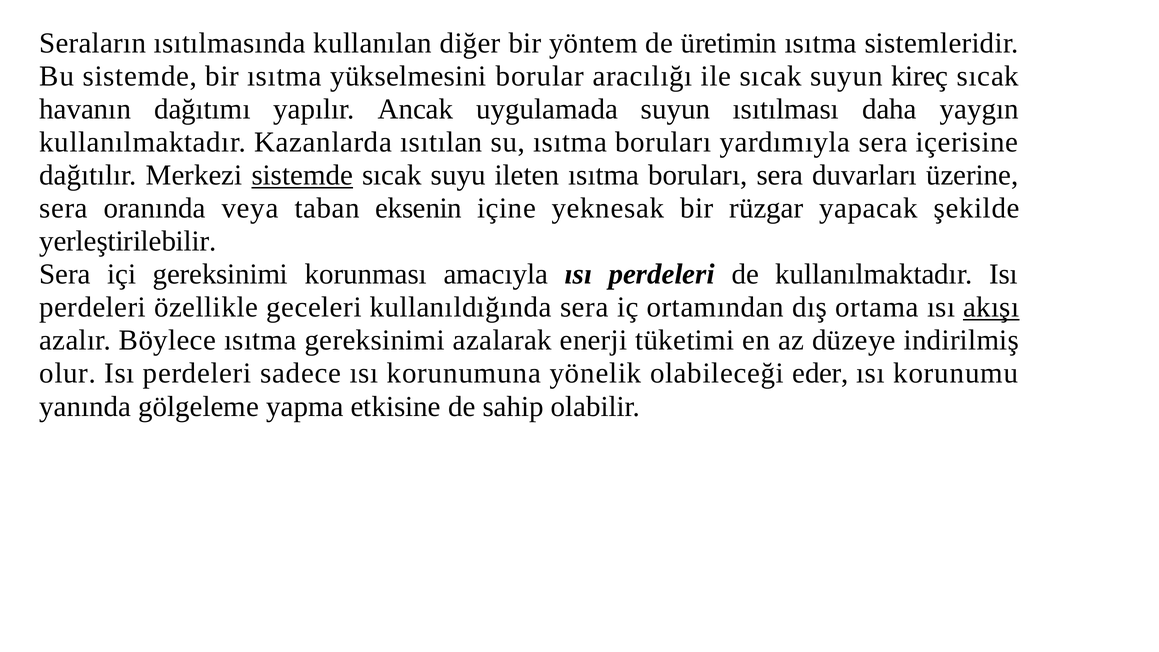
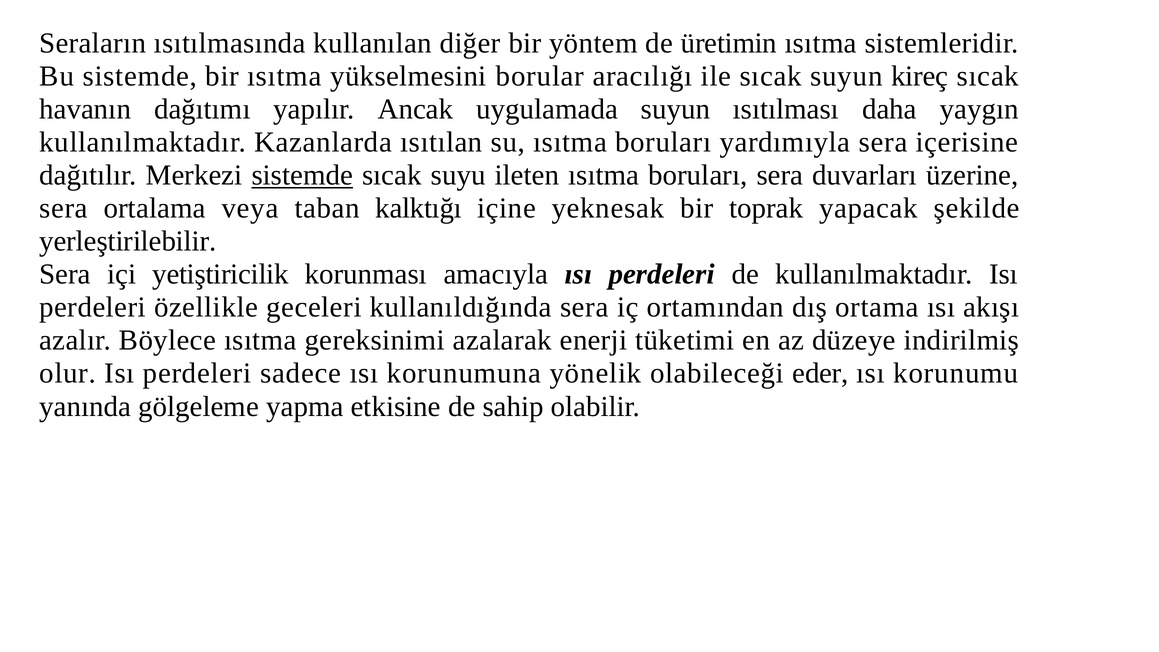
oranında: oranında -> ortalama (155, 208)
eksenin: eksenin -> kalktığı (419, 208)
rüzgar: rüzgar -> toprak (766, 208)
içi gereksinimi: gereksinimi -> yetiştiricilik (220, 274)
akışı underline: present -> none (991, 307)
